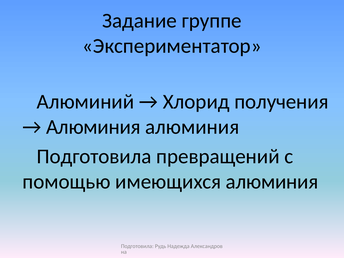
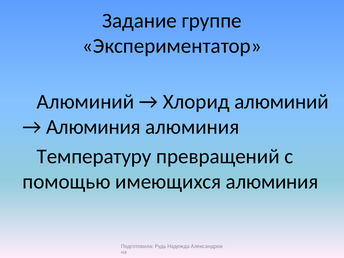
Хлорид получения: получения -> алюминий (281, 102)
Подготовила: Подготовила -> Температуру (94, 156)
